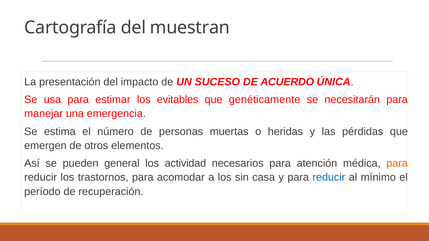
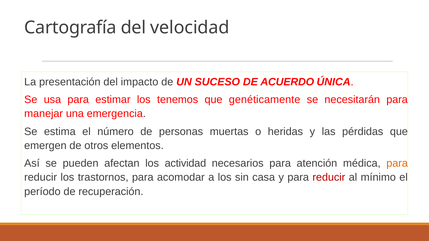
muestran: muestran -> velocidad (190, 28)
evitables: evitables -> tenemos (178, 100)
general: general -> afectan (122, 164)
reducir colour: blue -> red (329, 178)
